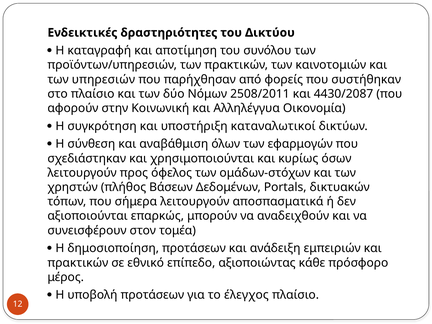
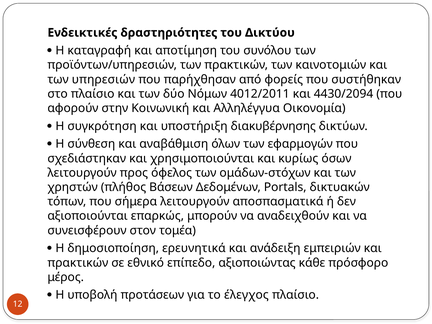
2508/2011: 2508/2011 -> 4012/2011 (260, 94)
4430/2087: 4430/2087 -> 4430/2094 (344, 94)
καταναλωτικοί: καταναλωτικοί -> διακυβέρνησης (273, 126)
δημοσιοποίηση προτάσεων: προτάσεων -> ερευνητικά (194, 248)
